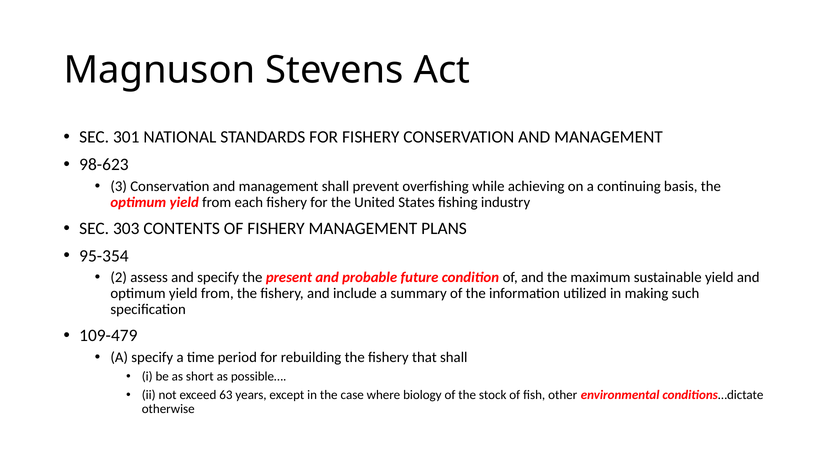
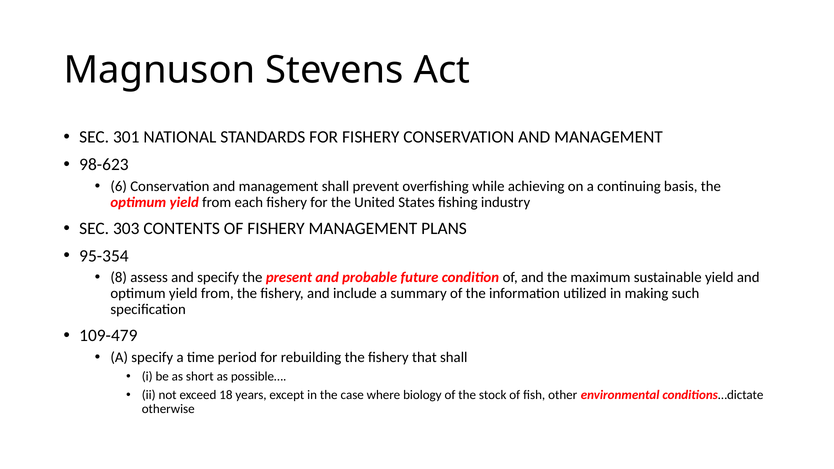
3: 3 -> 6 (119, 186)
2: 2 -> 8 (119, 278)
63: 63 -> 18 (226, 395)
